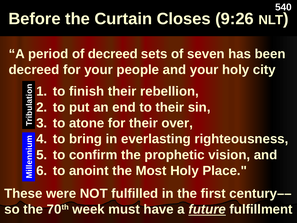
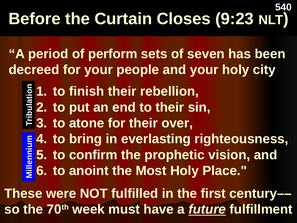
9:26: 9:26 -> 9:23 (235, 19)
of decreed: decreed -> perform (113, 54)
